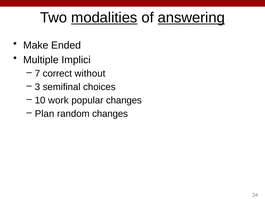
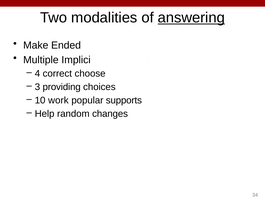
modalities underline: present -> none (104, 18)
7: 7 -> 4 (37, 74)
without: without -> choose (90, 74)
semifinal: semifinal -> providing (62, 87)
popular changes: changes -> supports (124, 100)
Plan: Plan -> Help (45, 114)
